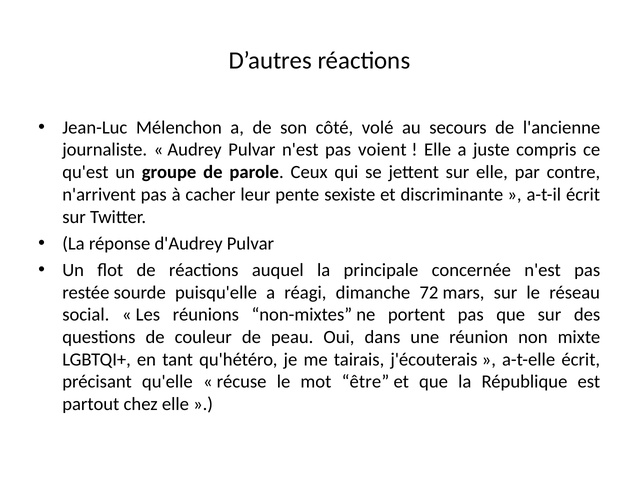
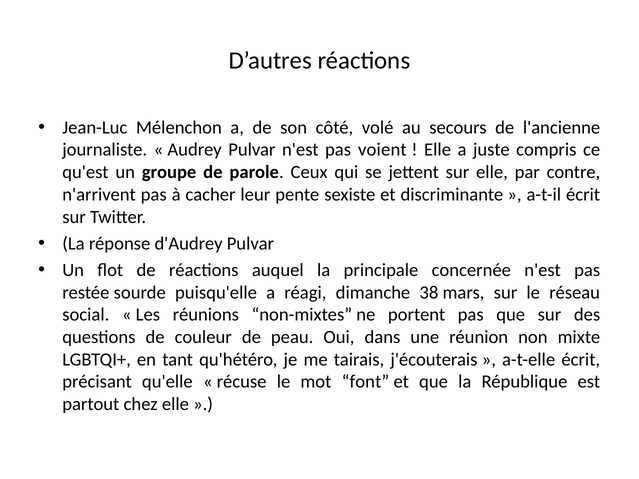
72: 72 -> 38 (429, 293)
être: être -> font (365, 382)
